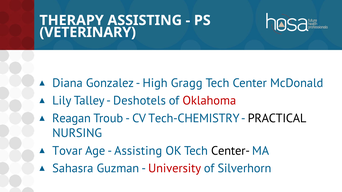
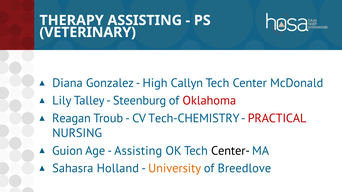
Gragg: Gragg -> Callyn (187, 83)
Deshotels: Deshotels -> Steenburg (140, 101)
PRACTICAL colour: black -> red (277, 119)
Tovar: Tovar -> Guion (67, 151)
Guzman: Guzman -> Holland (118, 169)
University colour: red -> orange (175, 169)
Silverhorn: Silverhorn -> Breedlove (244, 169)
